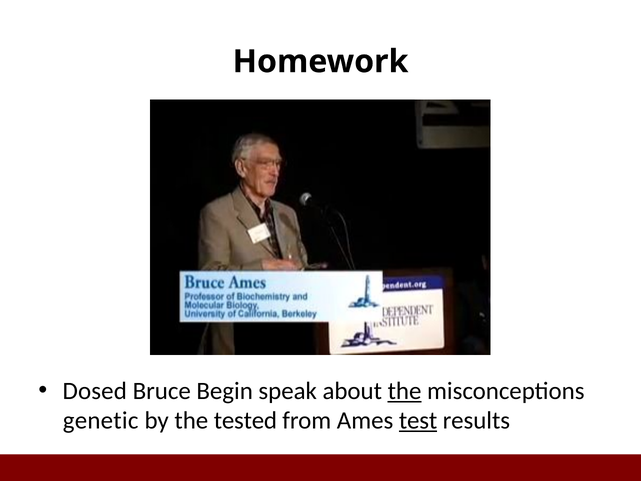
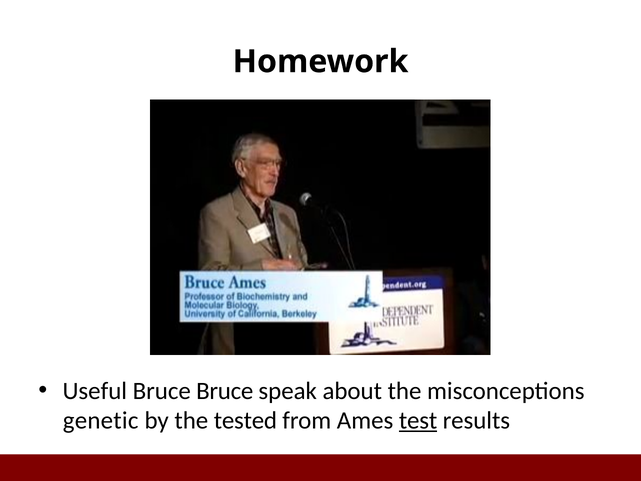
Dosed: Dosed -> Useful (95, 391)
Bruce Begin: Begin -> Bruce (225, 391)
the underline: present -> none (405, 391)
